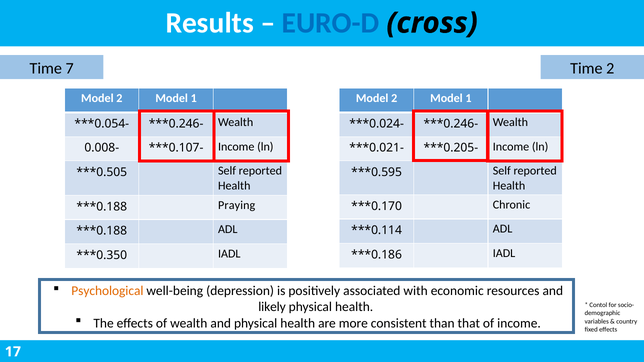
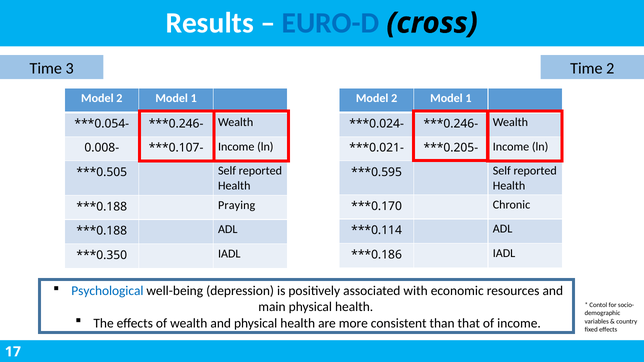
7: 7 -> 3 (70, 68)
Psychological colour: orange -> blue (107, 291)
likely: likely -> main (272, 307)
